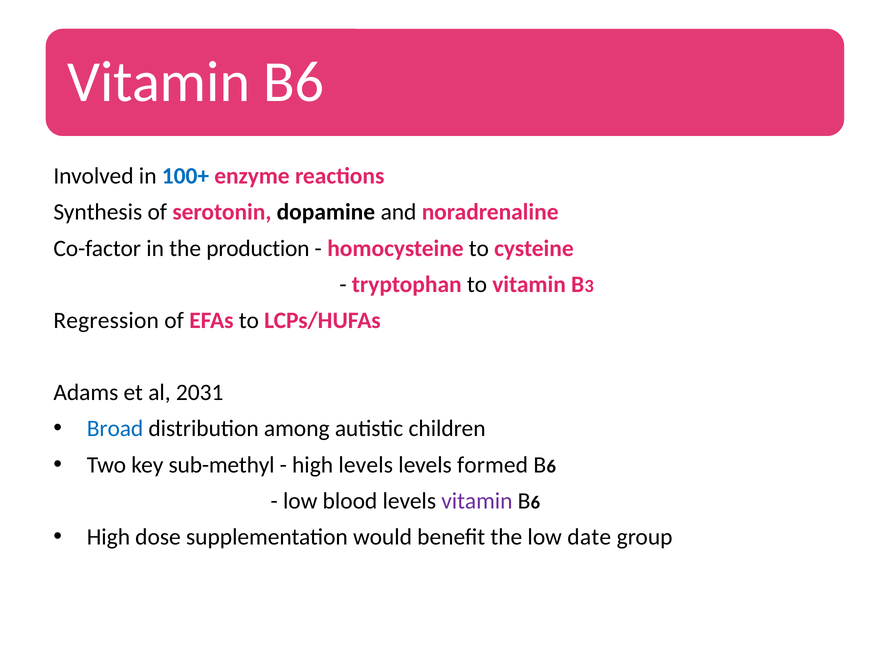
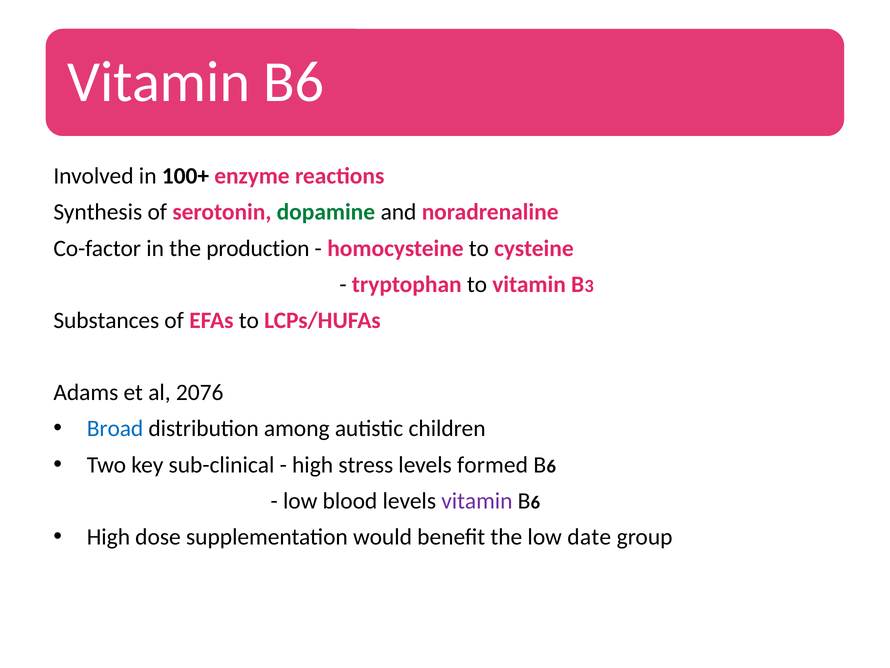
100+ colour: blue -> black (185, 176)
dopamine colour: black -> green (326, 212)
Regression: Regression -> Substances (106, 320)
2031: 2031 -> 2076 (200, 392)
sub-methyl: sub-methyl -> sub-clinical (222, 464)
high levels: levels -> stress (366, 464)
